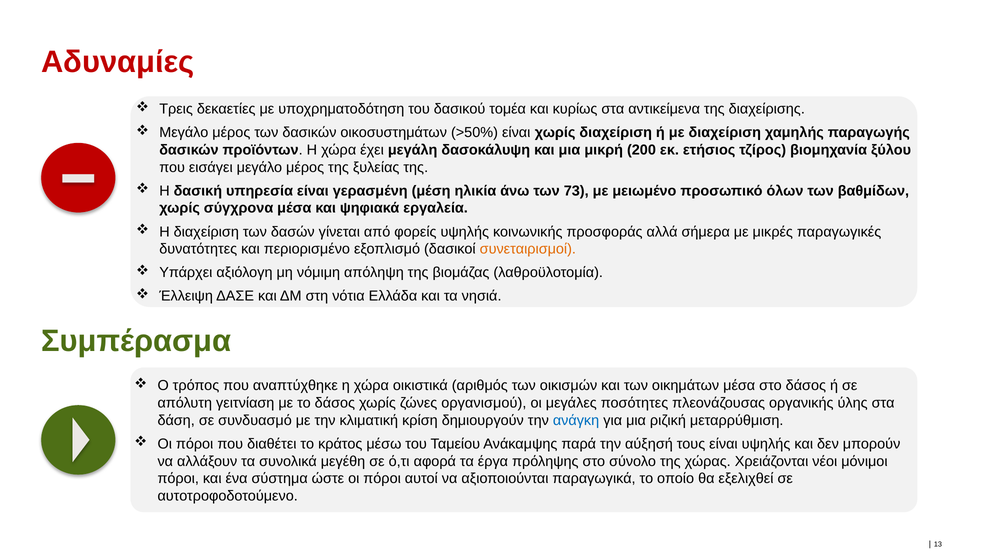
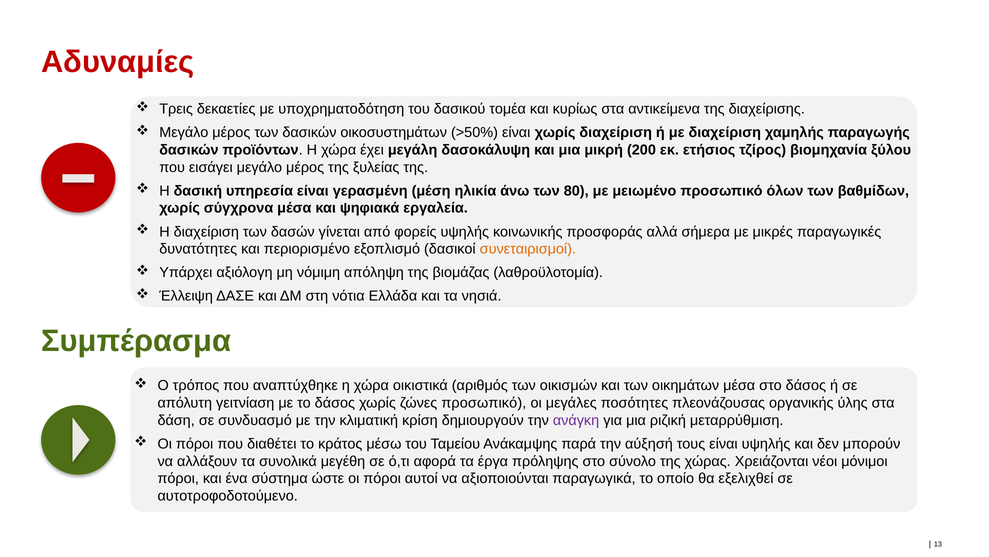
73: 73 -> 80 (576, 191)
ζώνες οργανισμού: οργανισμού -> προσωπικό (484, 403)
ανάγκη colour: blue -> purple (576, 420)
